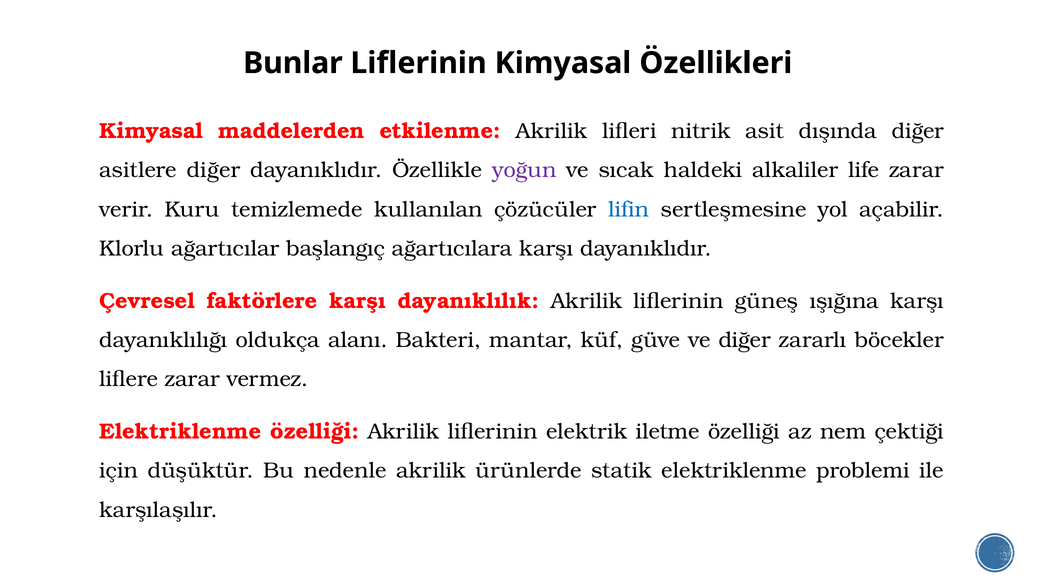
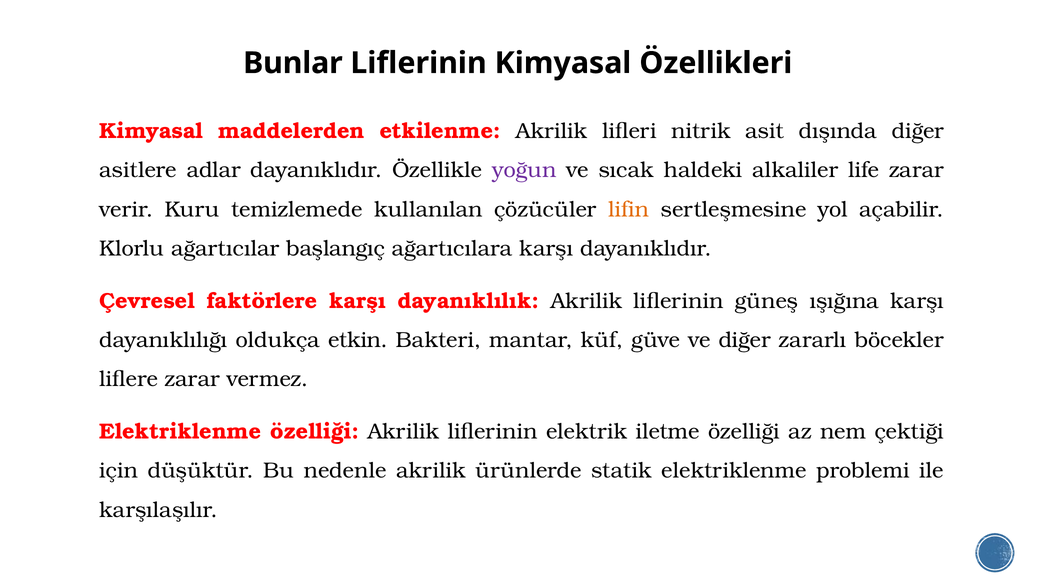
asitlere diğer: diğer -> adlar (214, 170)
lifin colour: blue -> orange (629, 209)
alanı: alanı -> etkin (358, 340)
